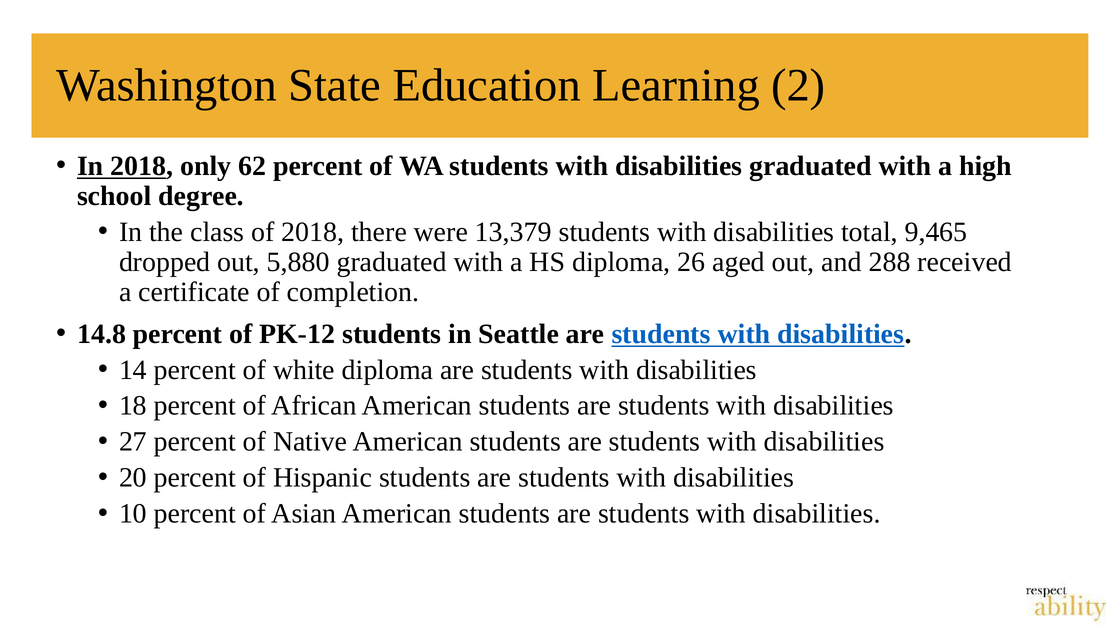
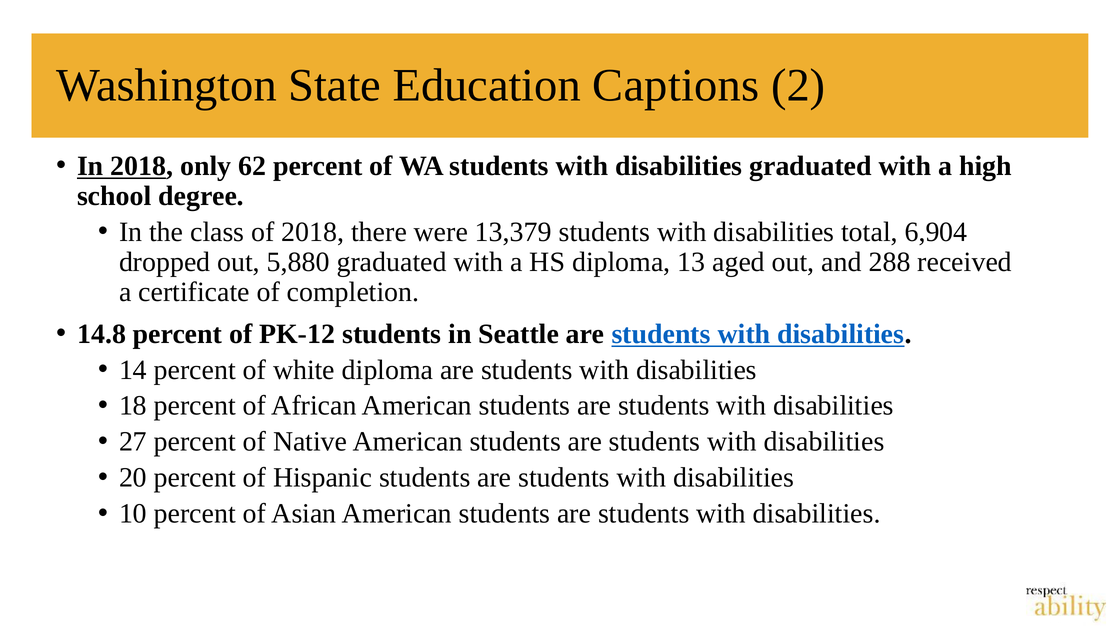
Learning: Learning -> Captions (676, 85)
9,465: 9,465 -> 6,904 (936, 232)
26: 26 -> 13 (691, 262)
